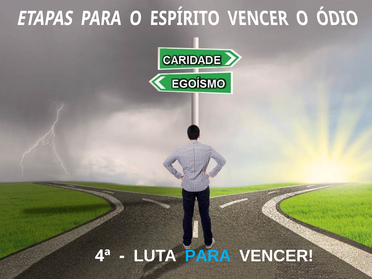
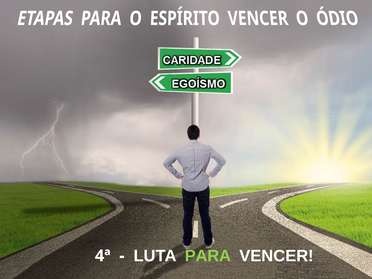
PARA colour: light blue -> light green (208, 256)
